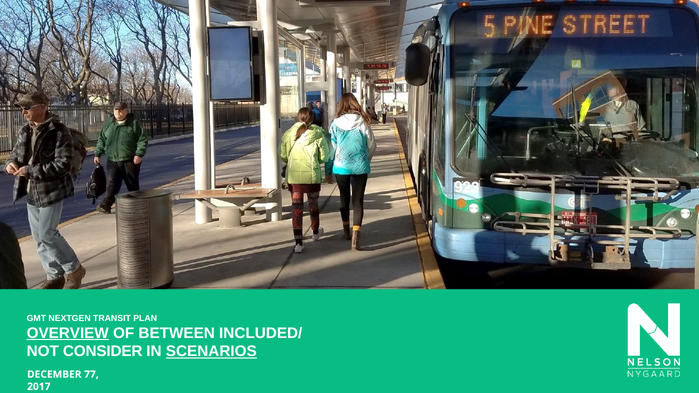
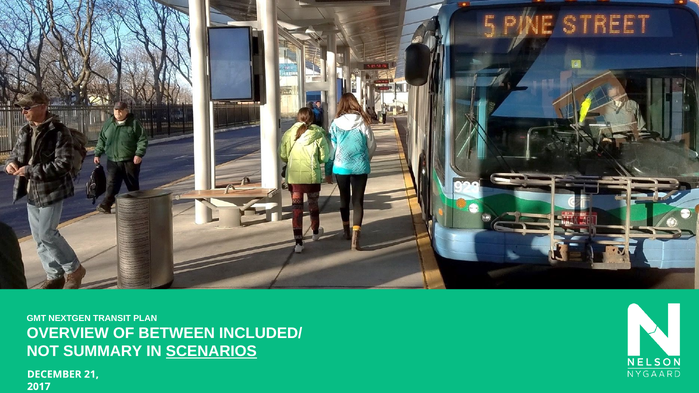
OVERVIEW underline: present -> none (68, 333)
CONSIDER: CONSIDER -> SUMMARY (103, 352)
77: 77 -> 21 (91, 375)
